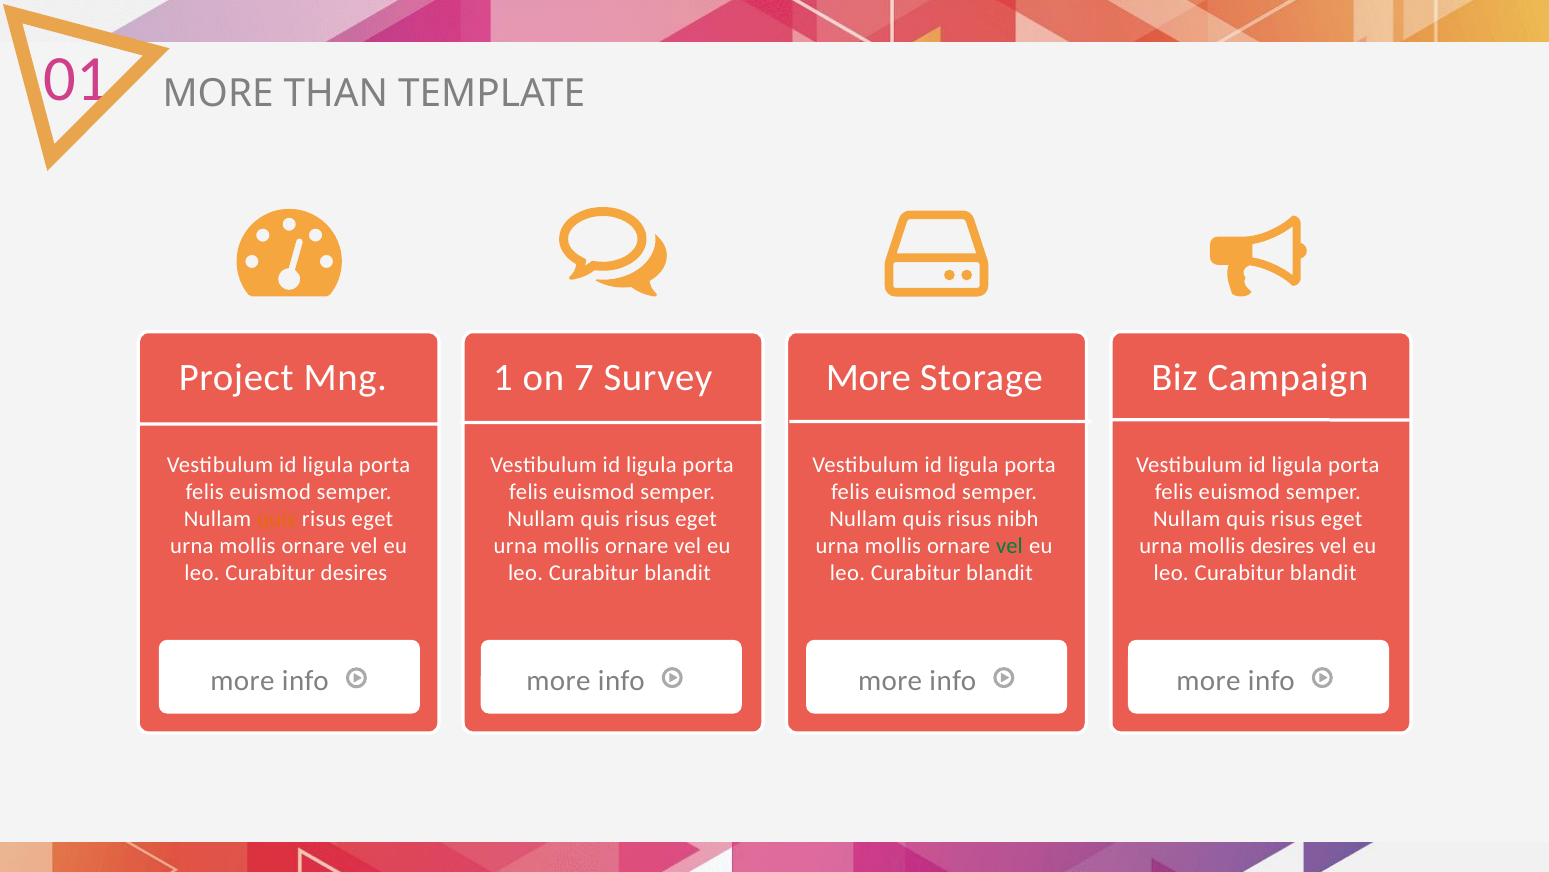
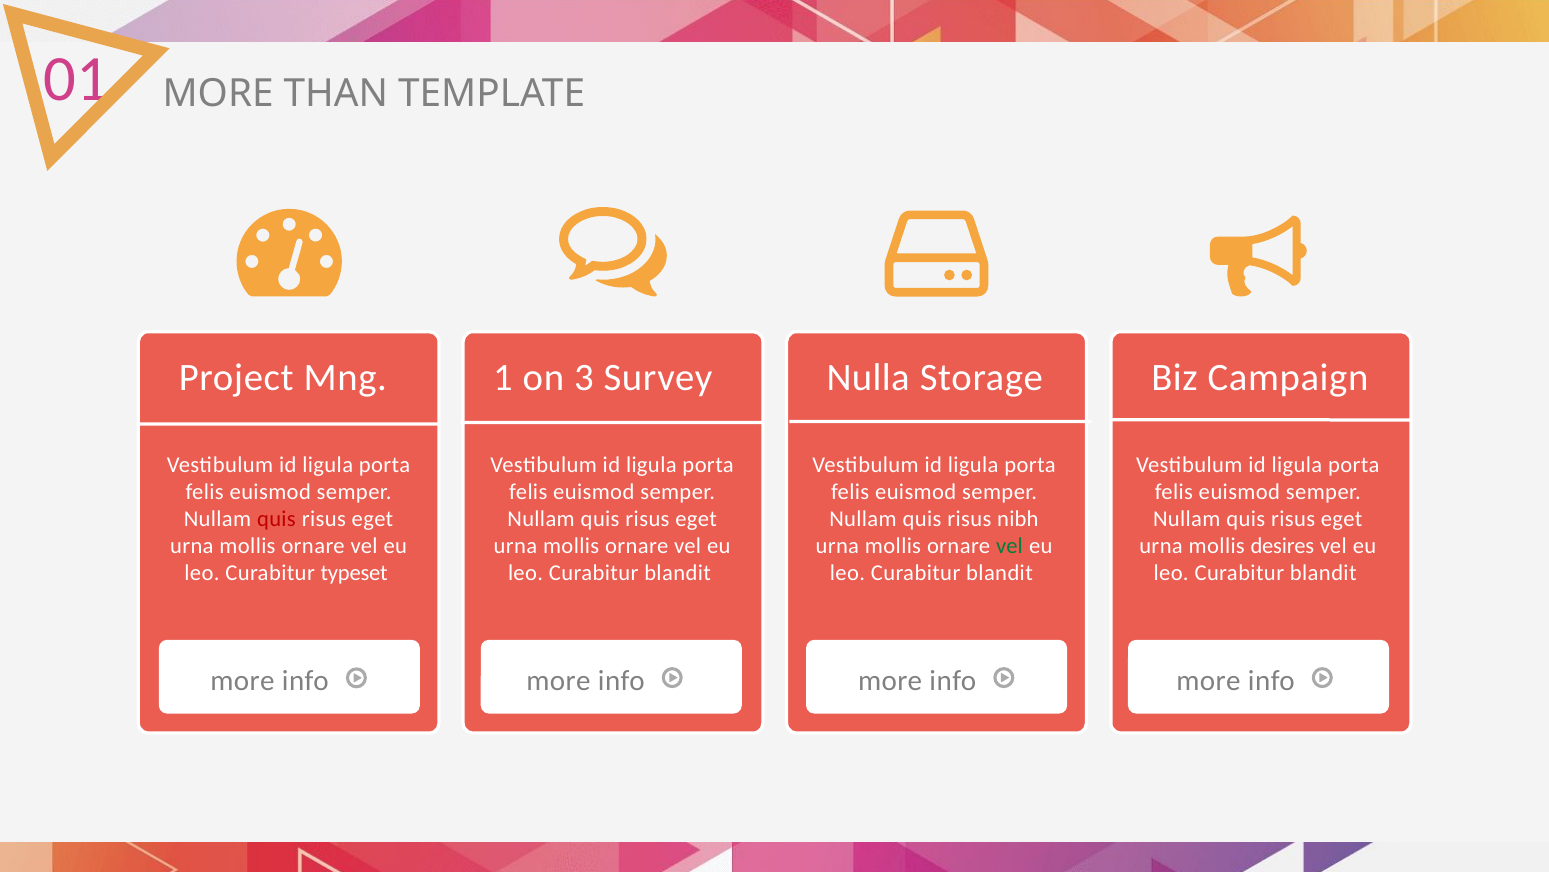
7: 7 -> 3 (584, 377)
More: More -> Nulla (868, 377)
quis colour: orange -> red (276, 519)
Curabitur desires: desires -> typeset (354, 573)
